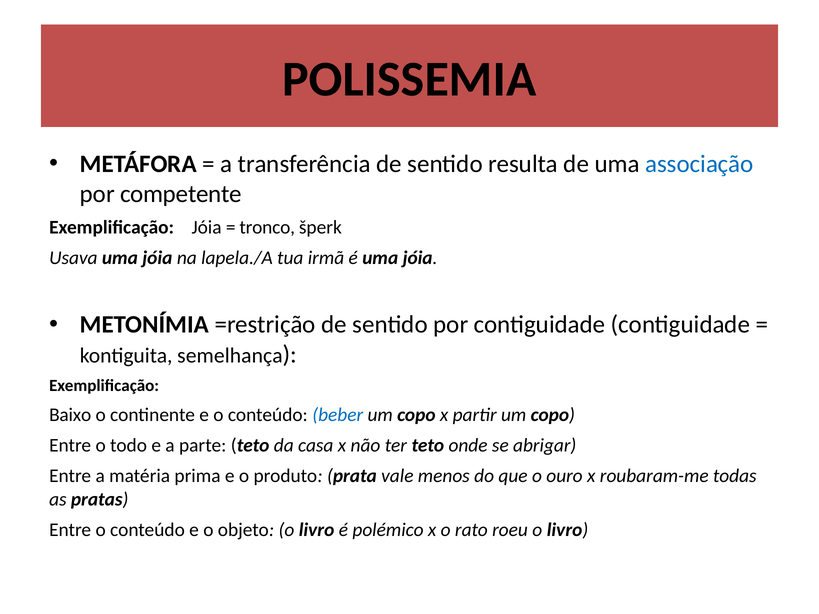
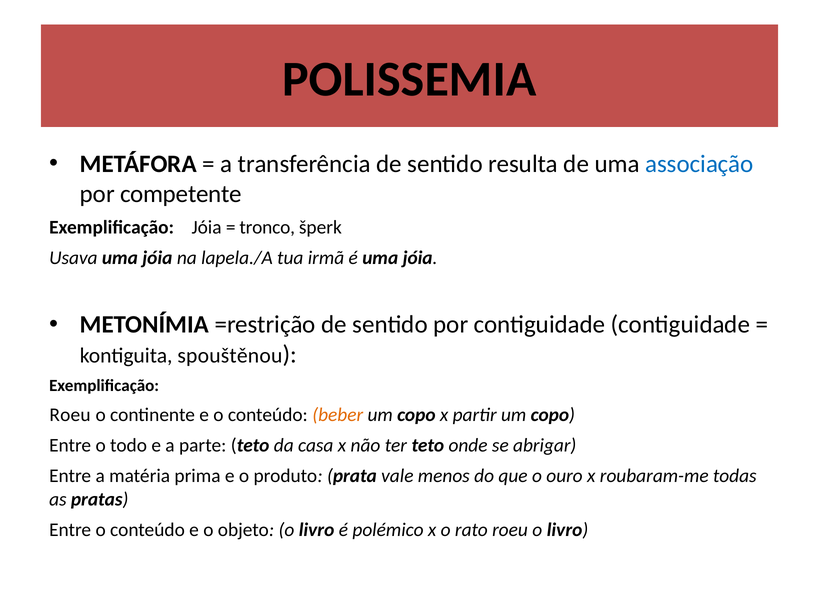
semelhança: semelhança -> spouštěnou (230, 356)
Baixo: Baixo -> Roeu (70, 415)
beber colour: blue -> orange (338, 415)
